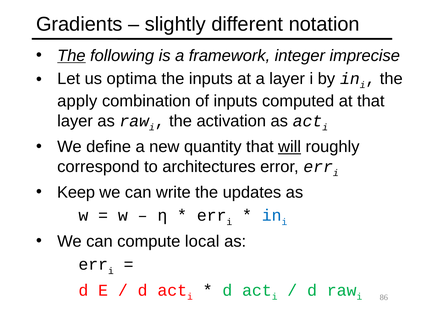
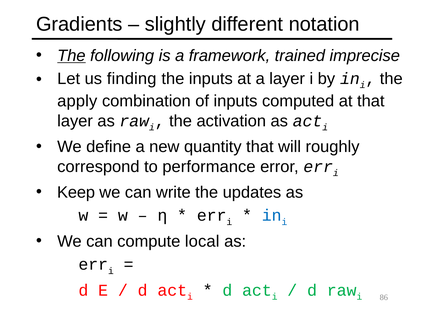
integer: integer -> trained (300, 56)
optima: optima -> finding (132, 79)
will underline: present -> none (290, 147)
architectures: architectures -> performance (209, 167)
